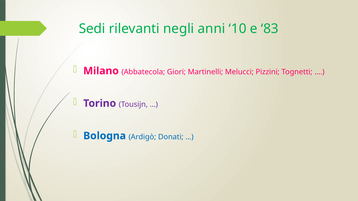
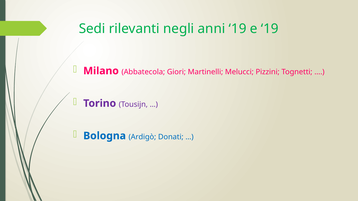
anni 10: 10 -> 19 (238, 29)
e 83: 83 -> 19 (270, 29)
